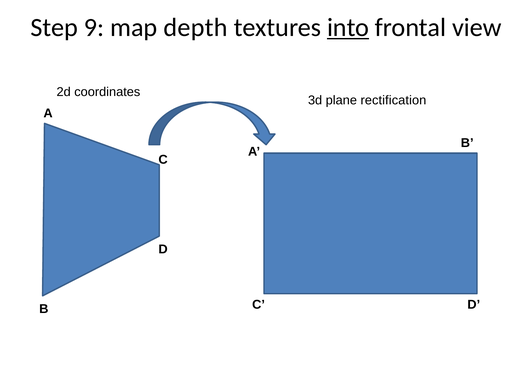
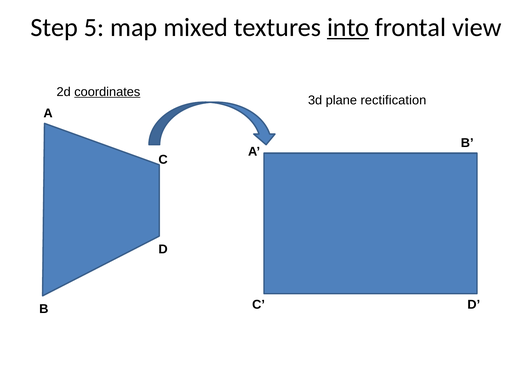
9: 9 -> 5 (94, 27)
depth: depth -> mixed (196, 27)
coordinates underline: none -> present (107, 92)
